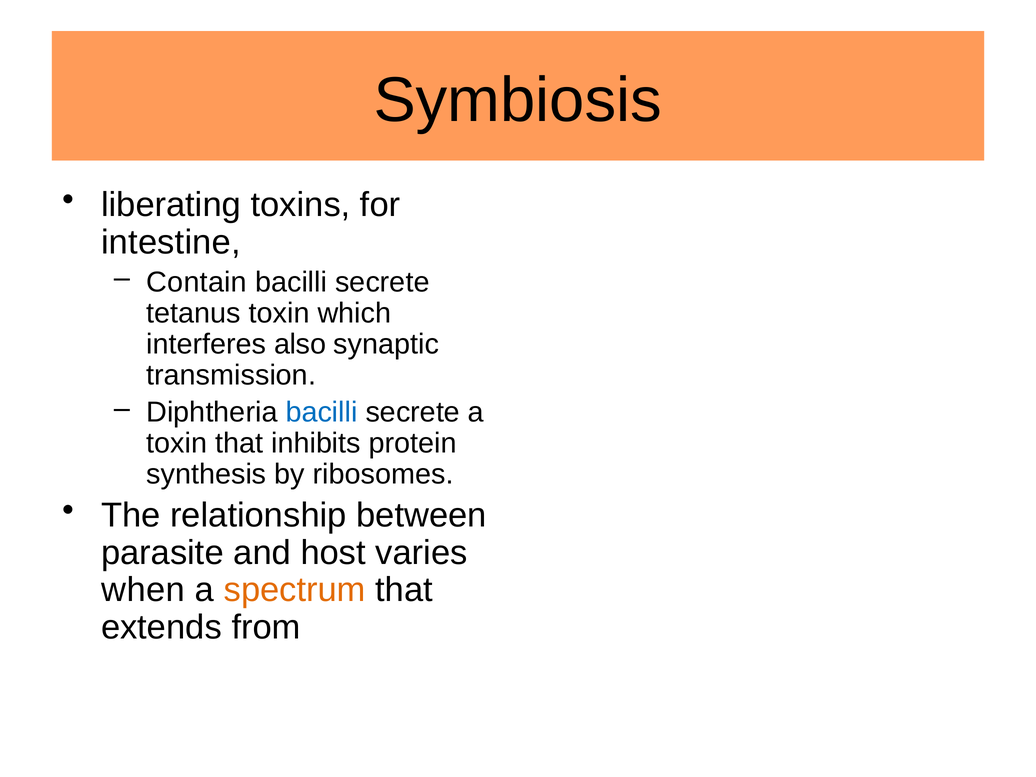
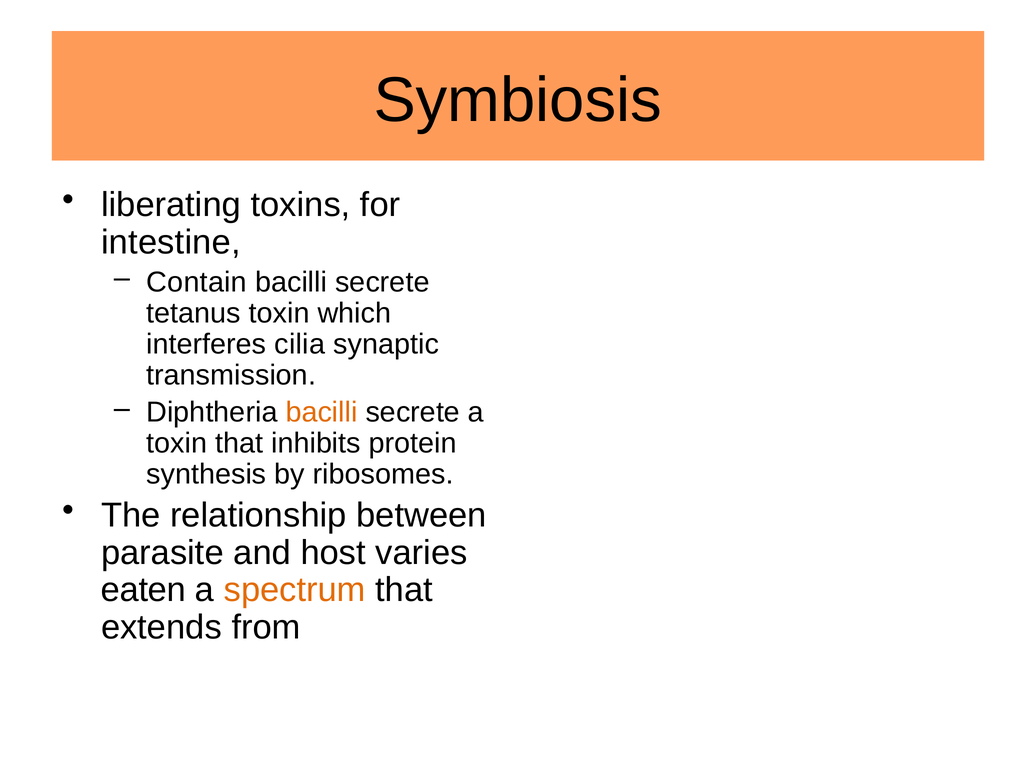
also: also -> cilia (300, 344)
bacilli colour: blue -> orange (322, 412)
when: when -> eaten (143, 590)
